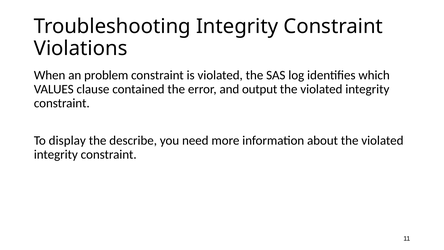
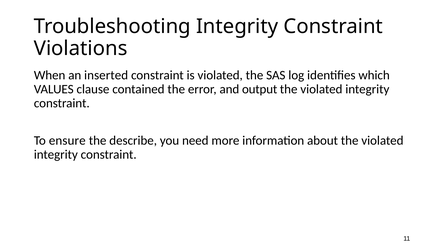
problem: problem -> inserted (106, 75)
display: display -> ensure (67, 140)
